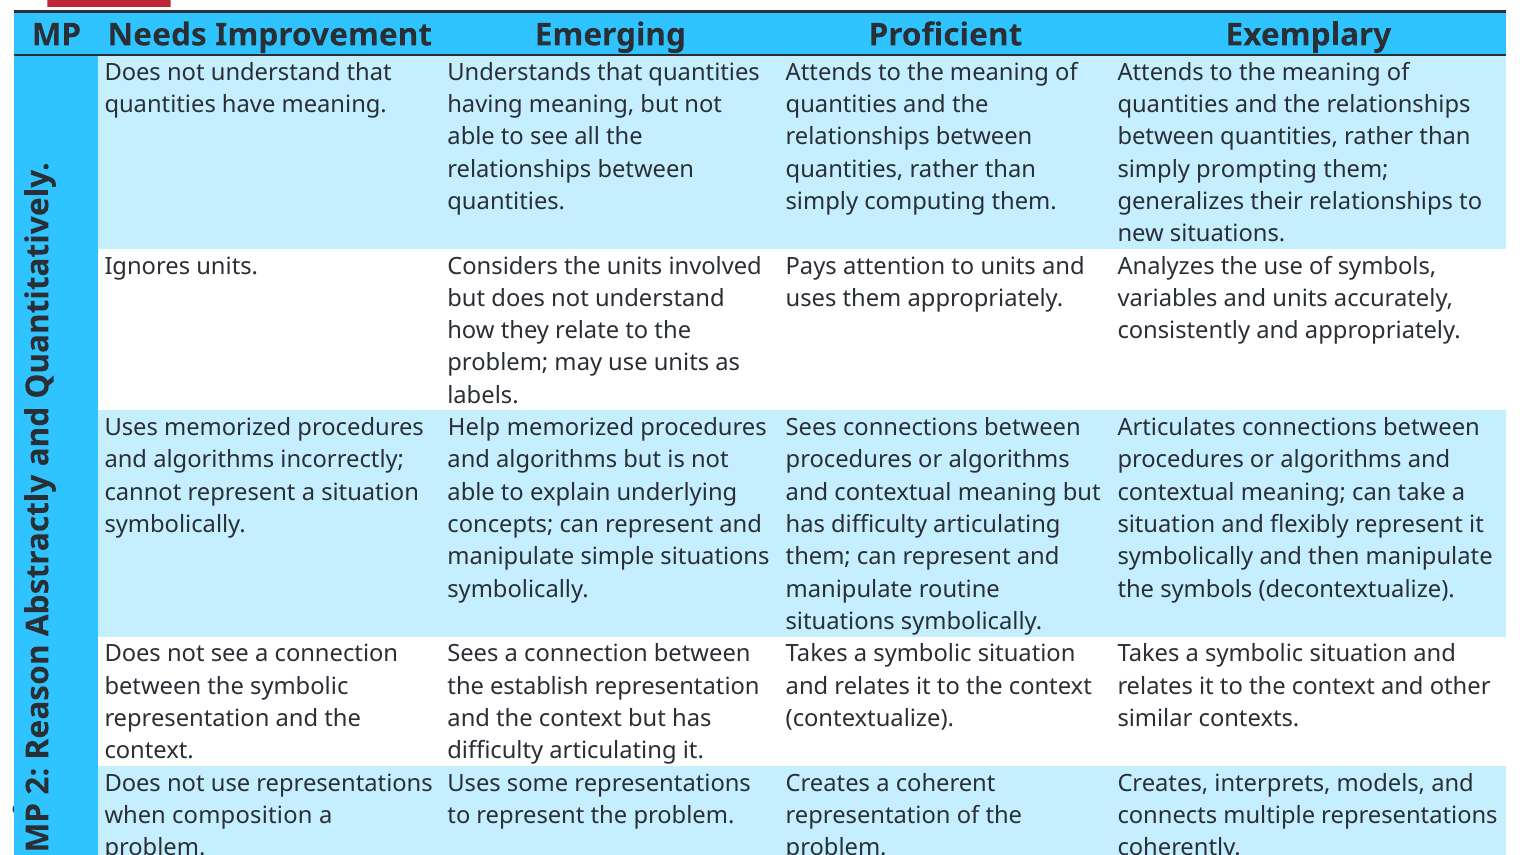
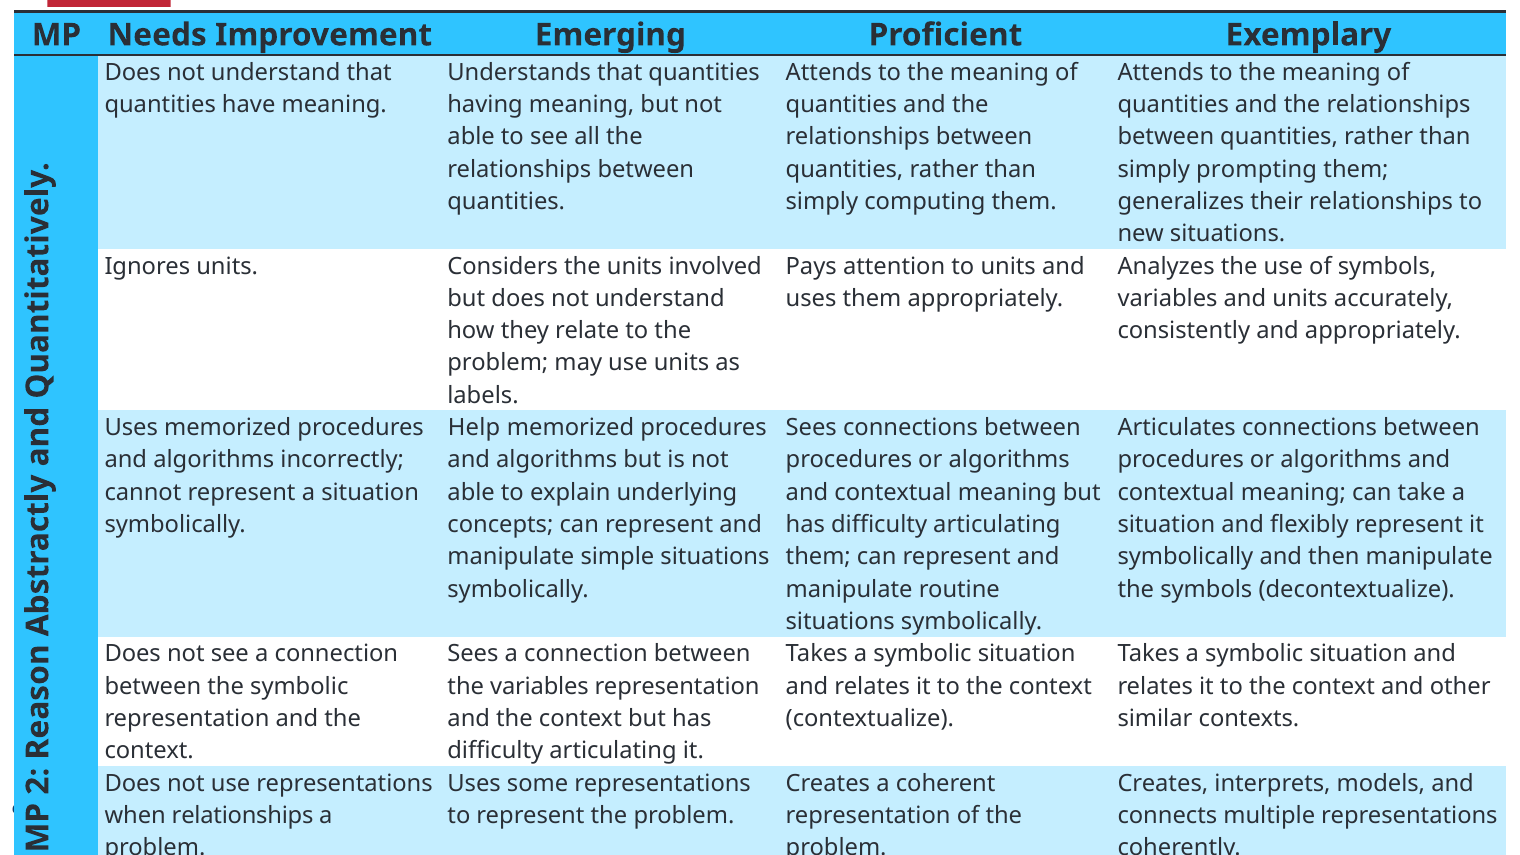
the establish: establish -> variables (539, 686)
when composition: composition -> relationships (243, 816)
